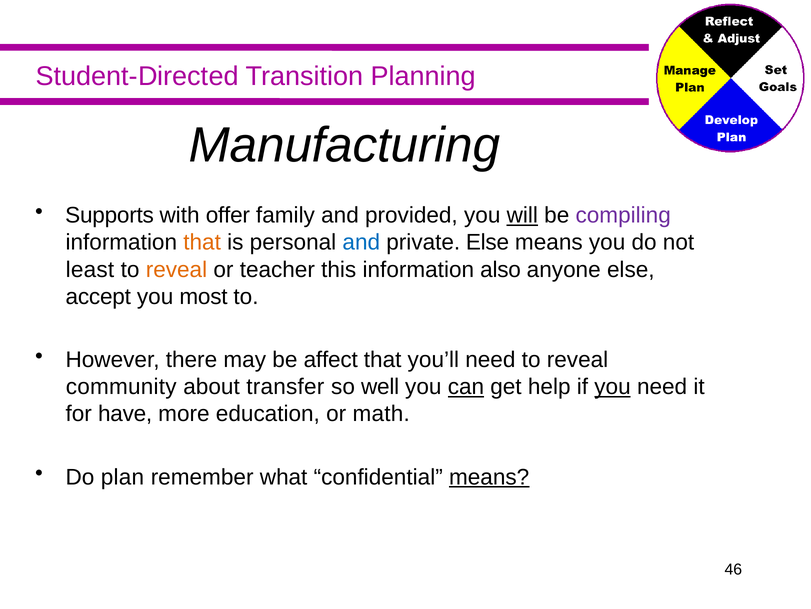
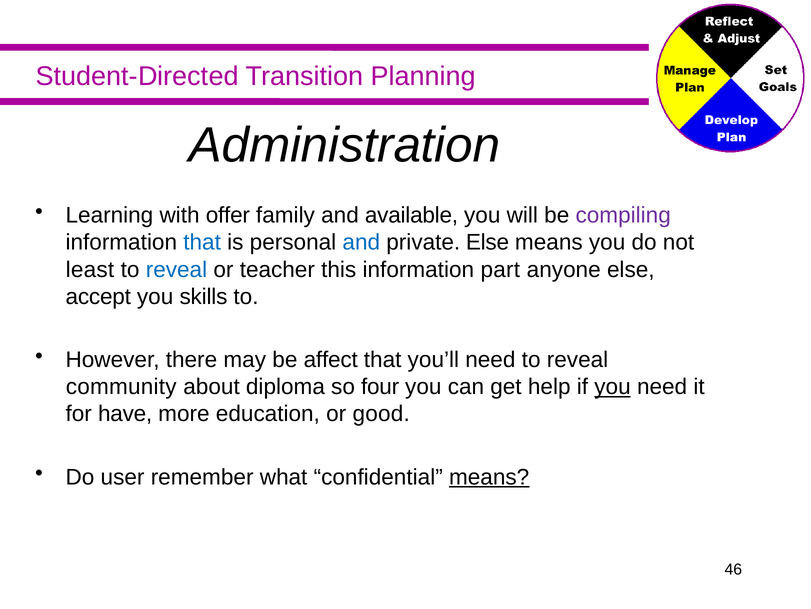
Manufacturing: Manufacturing -> Administration (344, 145)
Supports: Supports -> Learning (109, 215)
provided: provided -> available (411, 215)
will underline: present -> none (522, 215)
that colour: orange -> blue (202, 242)
reveal colour: orange -> blue (176, 269)
also: also -> part (500, 269)
most: most -> skills (203, 296)
transfer: transfer -> diploma (285, 386)
well: well -> four (380, 386)
can underline: present -> none (466, 386)
math: math -> good (381, 413)
plan: plan -> user (123, 477)
